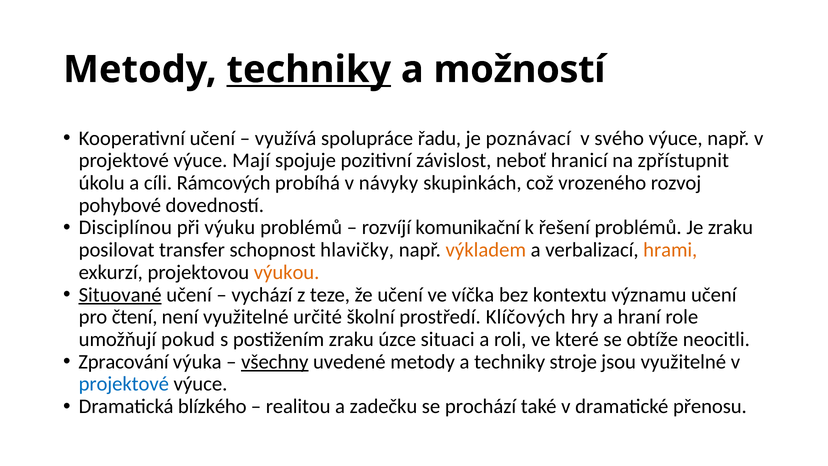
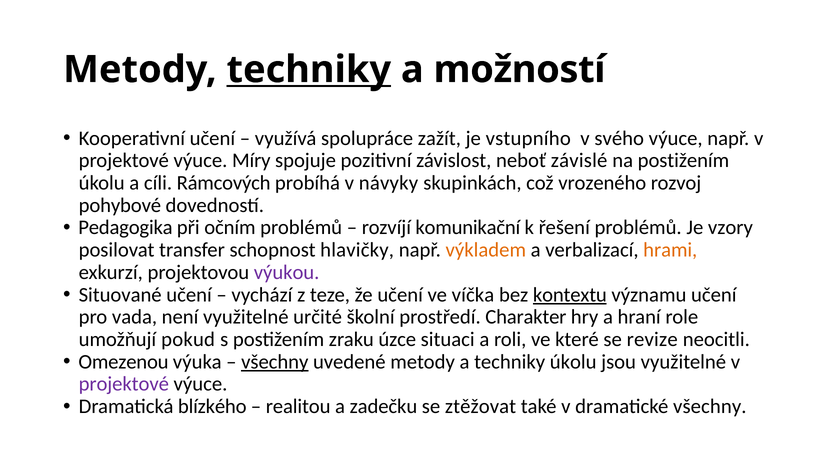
řadu: řadu -> zažít (439, 138)
poznávací: poznávací -> vstupního (528, 138)
Mají: Mají -> Míry (251, 160)
hranicí: hranicí -> závislé (579, 160)
na zpřístupnit: zpřístupnit -> postižením (683, 160)
Disciplínou: Disciplínou -> Pedagogika (125, 228)
výuku: výuku -> očním (230, 228)
Je zraku: zraku -> vzory (730, 228)
výukou colour: orange -> purple (287, 272)
Situované underline: present -> none (120, 295)
kontextu underline: none -> present (570, 295)
čtení: čtení -> vada (135, 317)
Klíčových: Klíčových -> Charakter (526, 317)
obtíže: obtíže -> revize (652, 339)
Zpracování: Zpracování -> Omezenou (124, 362)
techniky stroje: stroje -> úkolu (573, 362)
projektové colour: blue -> purple (124, 384)
prochází: prochází -> ztěžovat (481, 406)
dramatické přenosu: přenosu -> všechny (710, 406)
